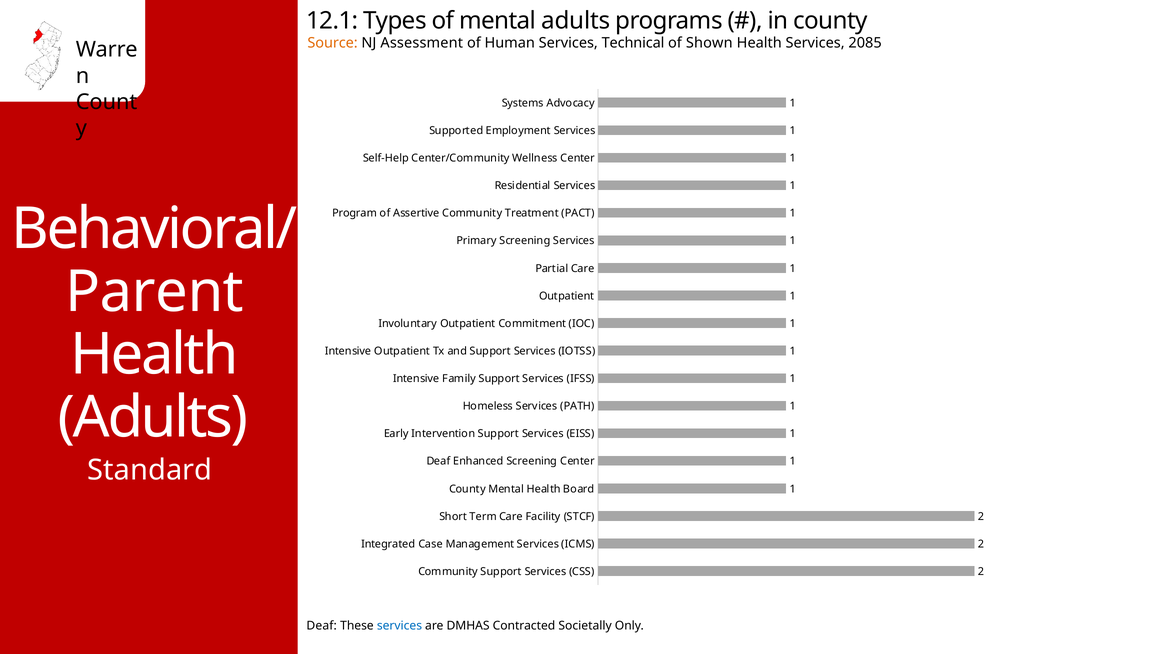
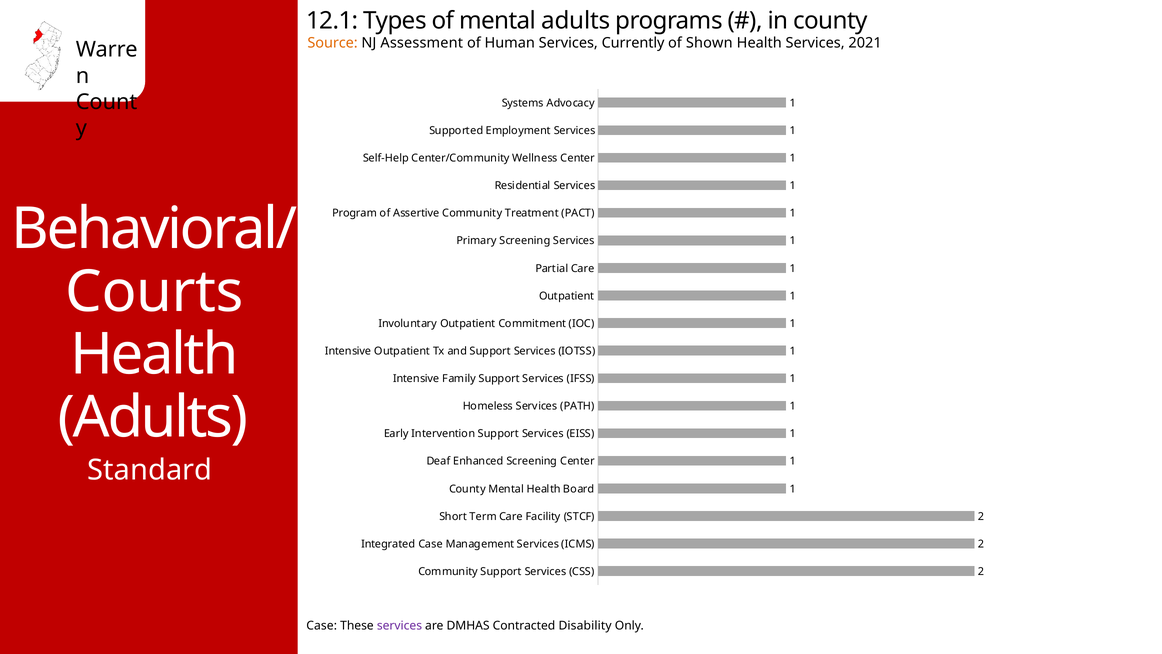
Technical: Technical -> Currently (633, 43)
2085: 2085 -> 2021 (865, 43)
Parent: Parent -> Courts (155, 292)
Deaf: Deaf -> Case (322, 625)
services colour: blue -> purple (399, 625)
Societally: Societally -> Disability (585, 625)
